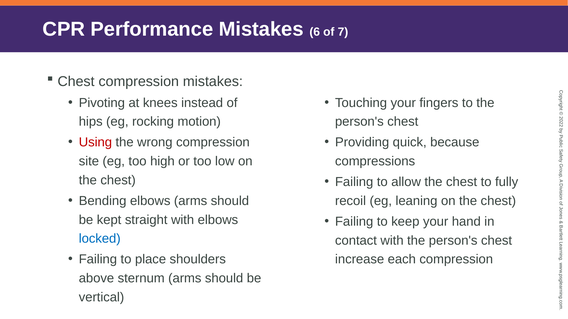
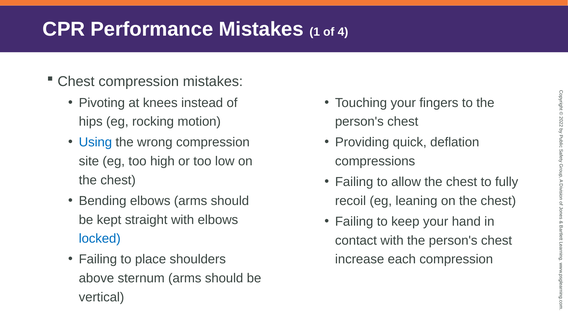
6: 6 -> 1 (315, 32)
7: 7 -> 4 (343, 32)
Using colour: red -> blue (95, 143)
because: because -> deflation (455, 143)
